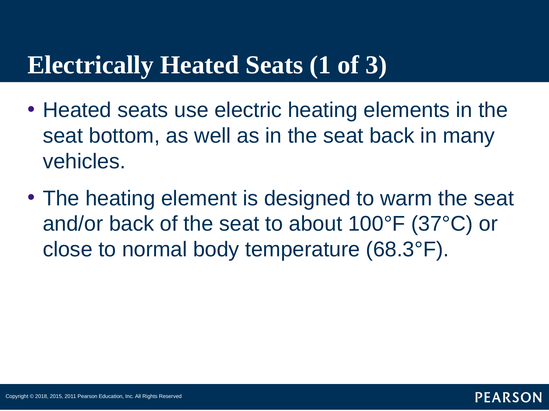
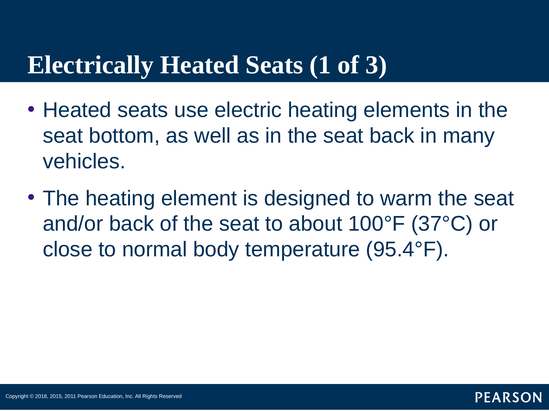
68.3°F: 68.3°F -> 95.4°F (407, 250)
